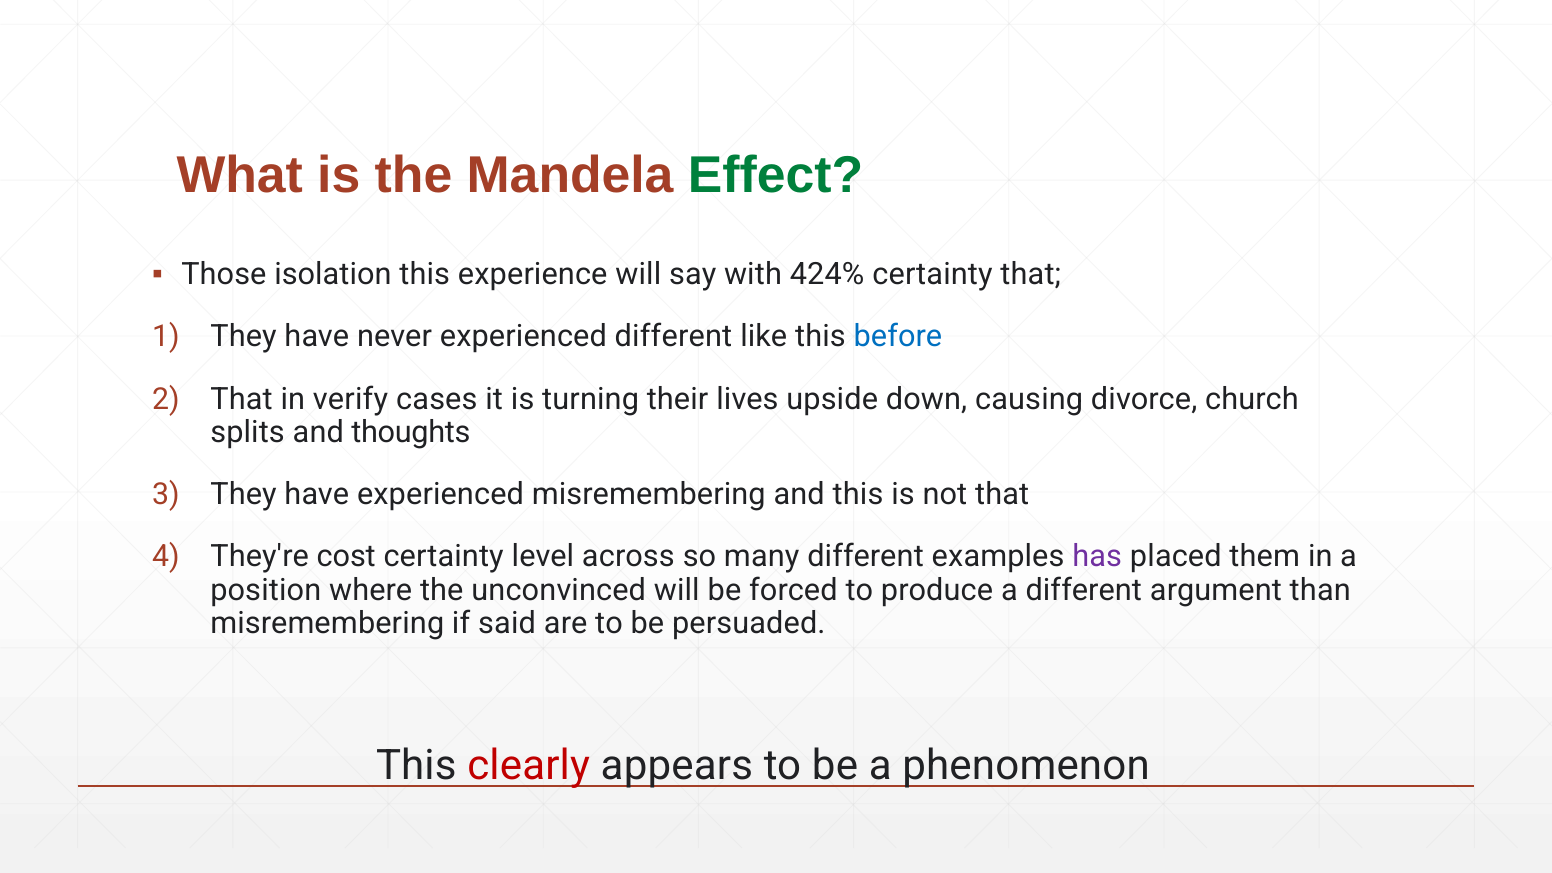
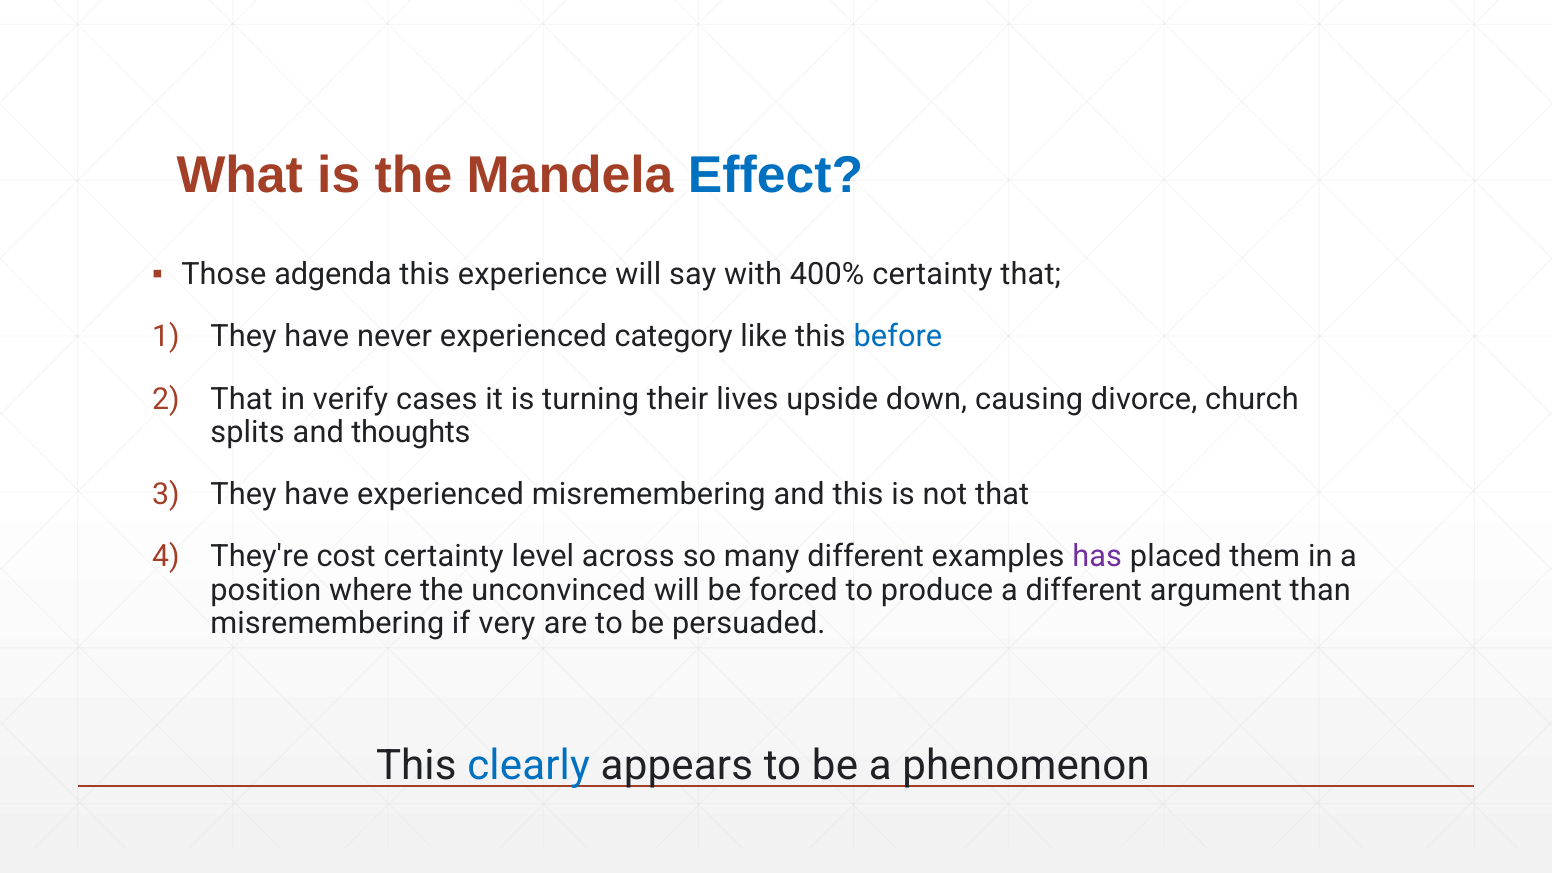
Effect colour: green -> blue (776, 175)
isolation: isolation -> adgenda (333, 274)
424%: 424% -> 400% (827, 274)
experienced different: different -> category (674, 337)
said: said -> very (507, 623)
clearly colour: red -> blue (529, 766)
